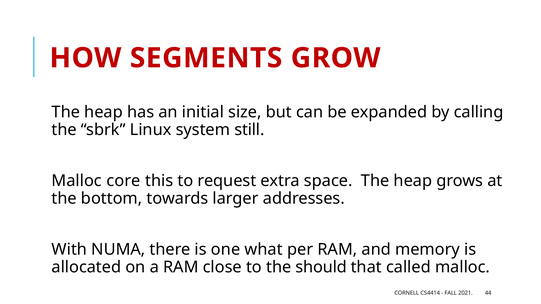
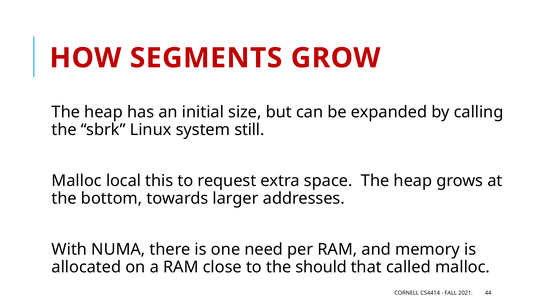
core: core -> local (124, 181)
what: what -> need (264, 250)
